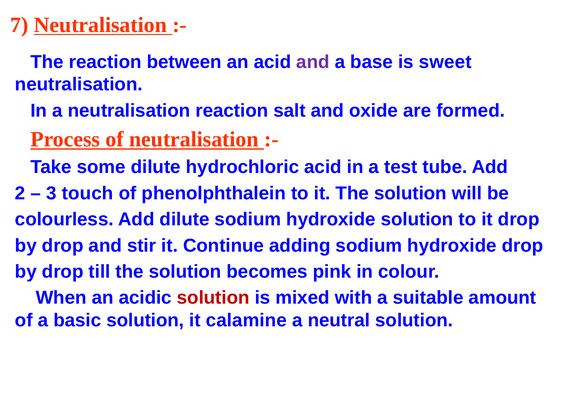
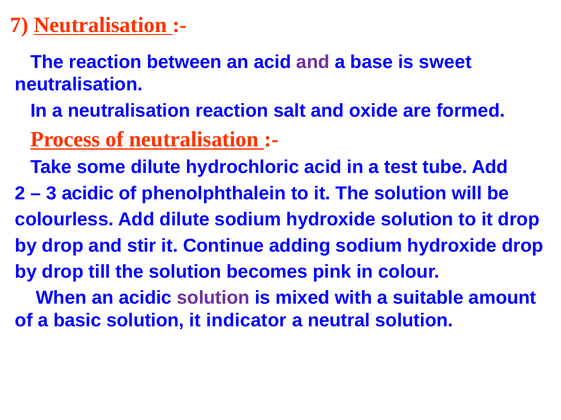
3 touch: touch -> acidic (88, 194)
solution colour: red -> purple (213, 298)
calamine: calamine -> indicator (246, 321)
